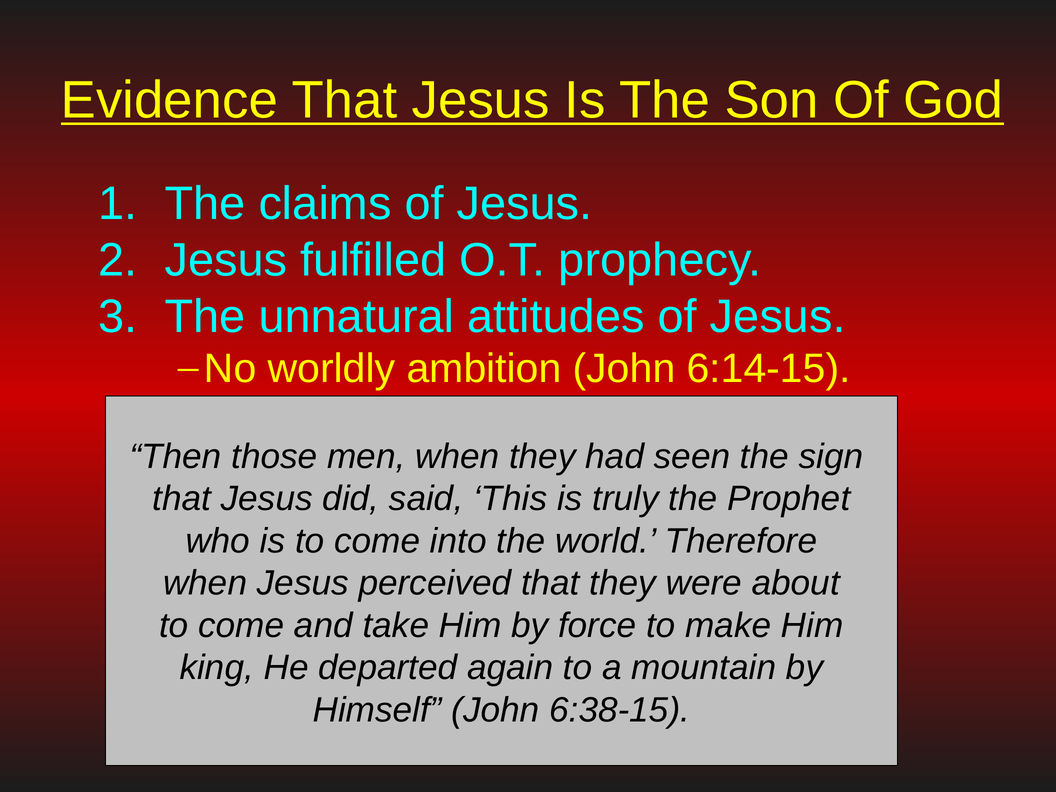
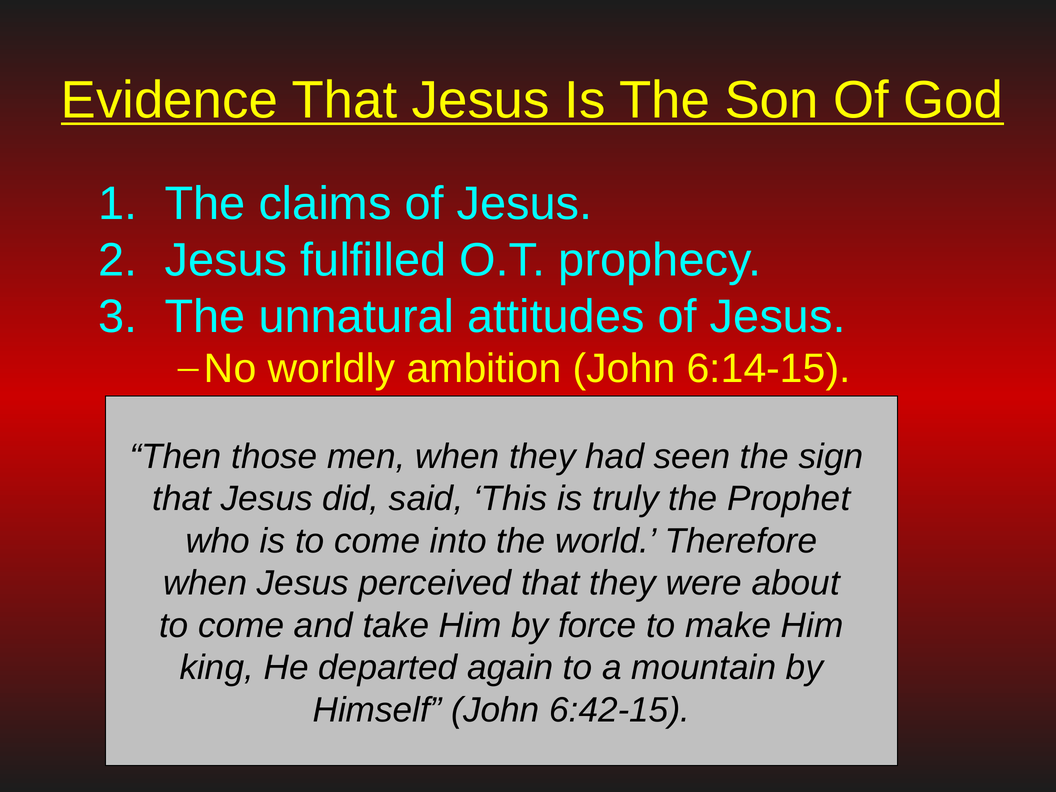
6:38-15: 6:38-15 -> 6:42-15 (620, 710)
